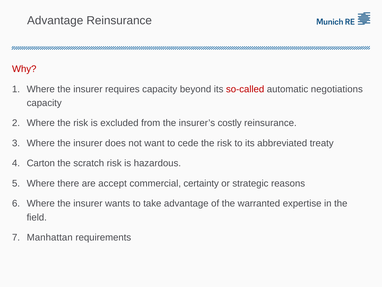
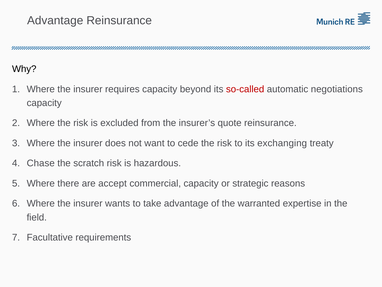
Why colour: red -> black (24, 69)
costly: costly -> quote (230, 123)
abbreviated: abbreviated -> exchanging (282, 143)
Carton: Carton -> Chase (41, 163)
commercial certainty: certainty -> capacity (201, 183)
Manhattan: Manhattan -> Facultative (50, 237)
